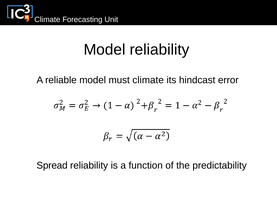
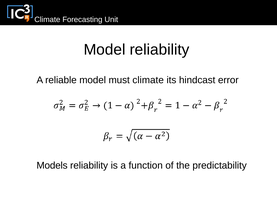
Spread: Spread -> Models (52, 165)
